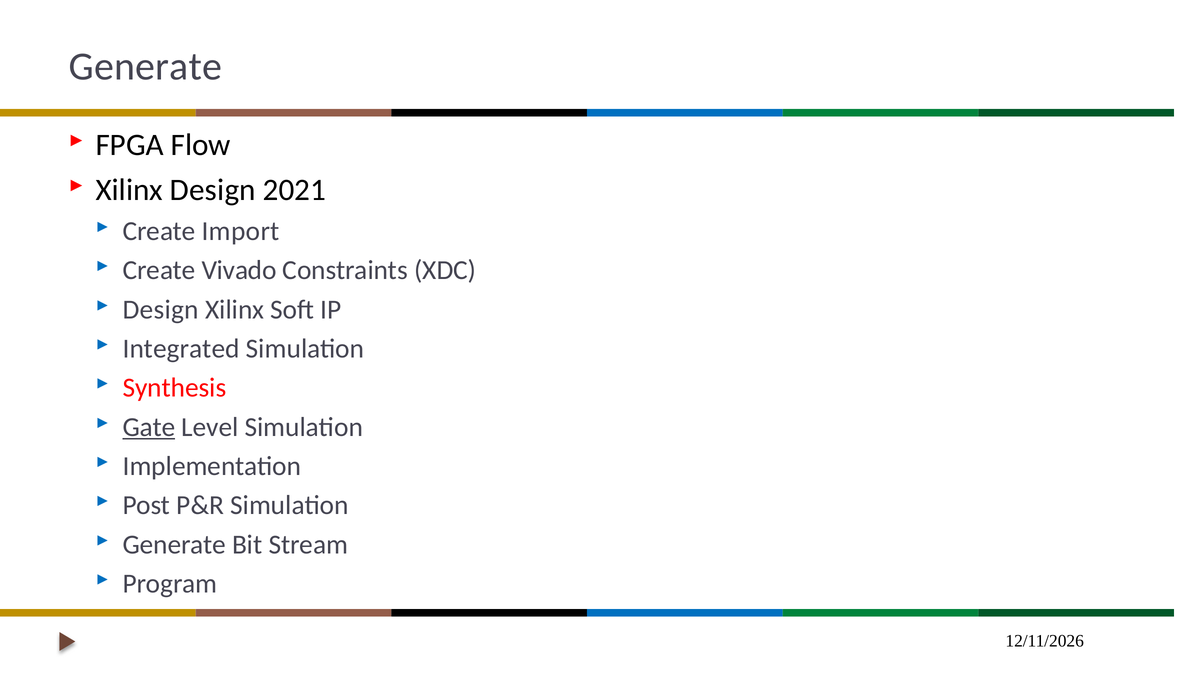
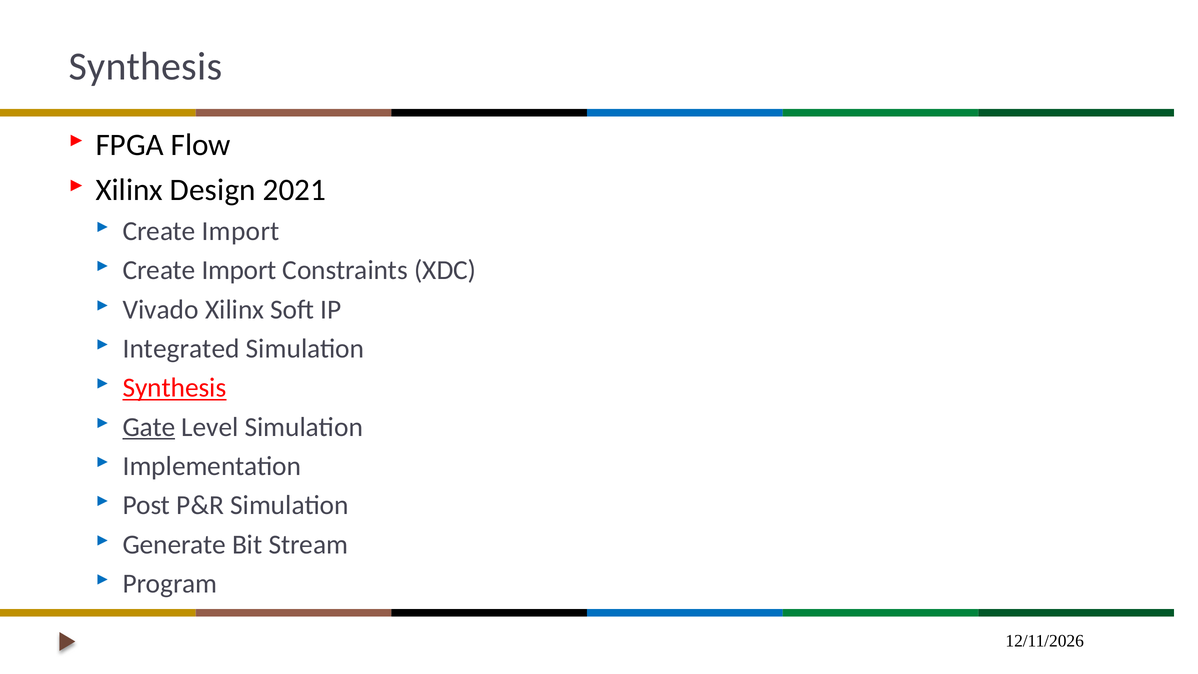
Generate: Generate -> Synthesis (145, 66)
Vivado: Vivado -> Import (239, 270)
Design: Design -> Vivado (161, 310)
Synthesis underline: none -> present (175, 388)
